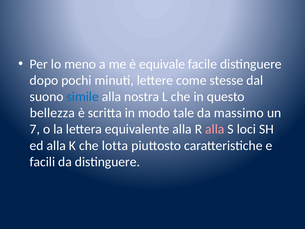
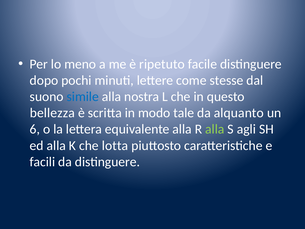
equivale: equivale -> ripetuto (162, 64)
massimo: massimo -> alquanto (239, 113)
7: 7 -> 6 (35, 129)
alla colour: pink -> light green (215, 129)
loci: loci -> agli (246, 129)
